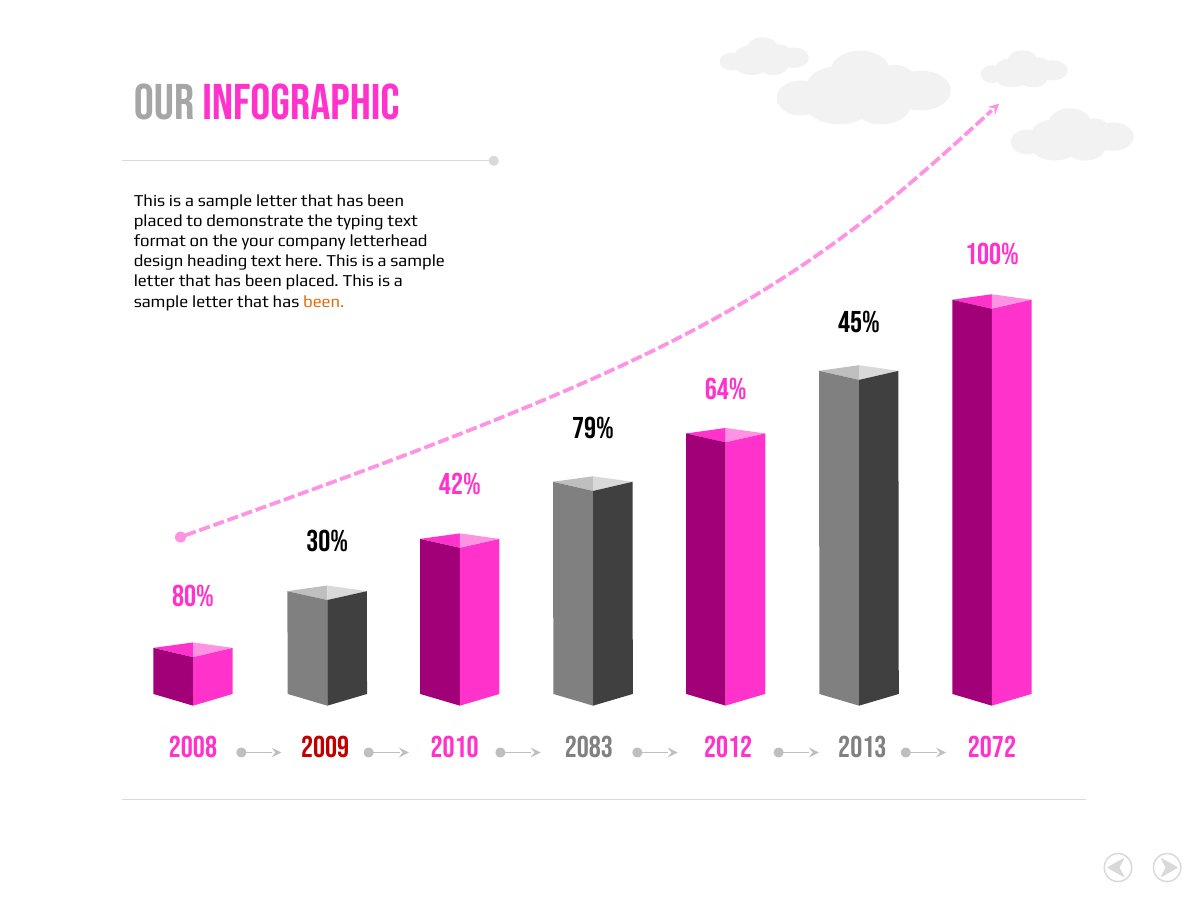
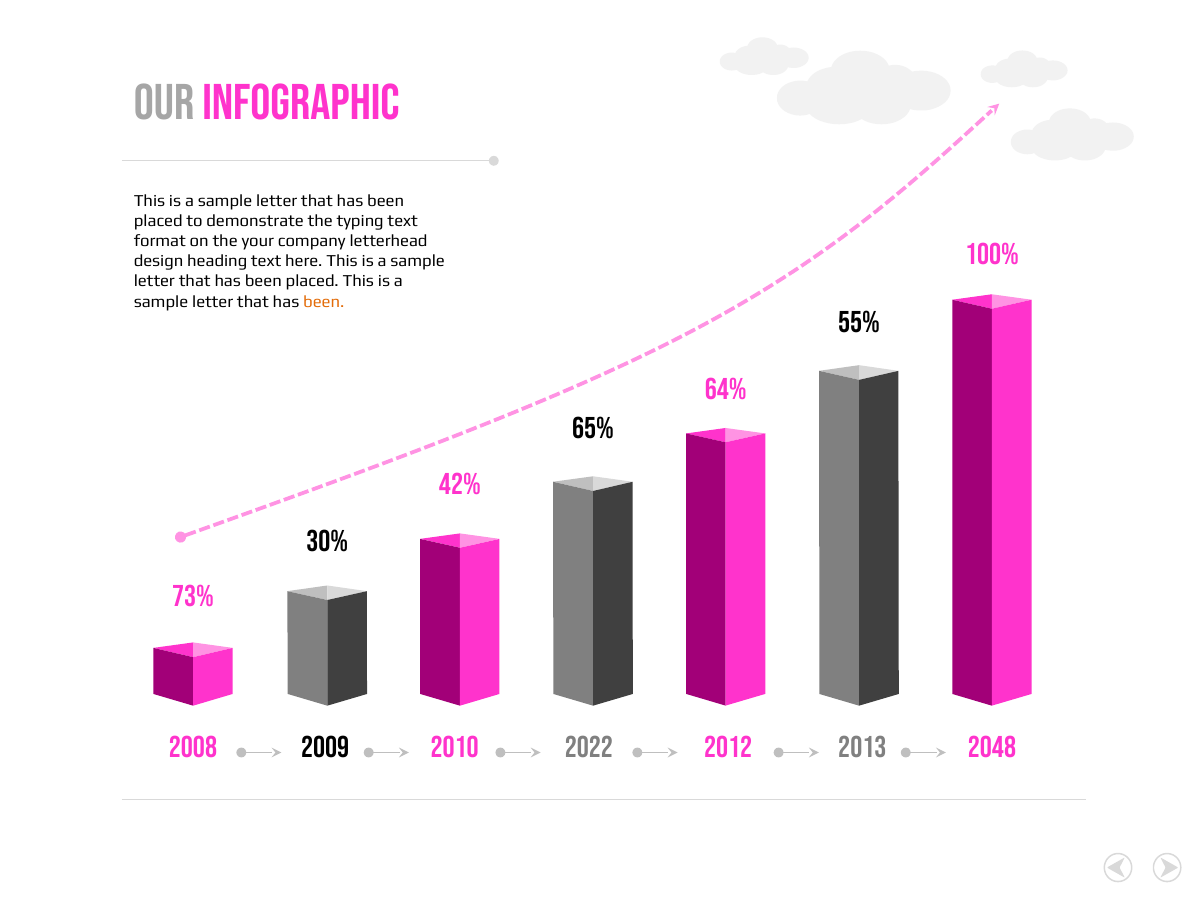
45%: 45% -> 55% (859, 323)
79%: 79% -> 65% (593, 429)
80%: 80% -> 73% (193, 597)
2009 colour: red -> black (325, 747)
2083: 2083 -> 2022 (589, 747)
2072: 2072 -> 2048 (992, 747)
